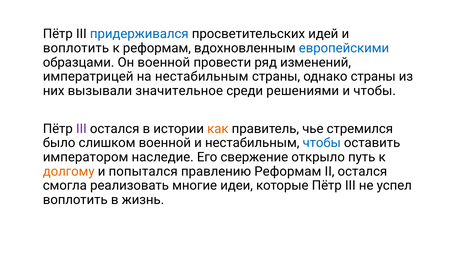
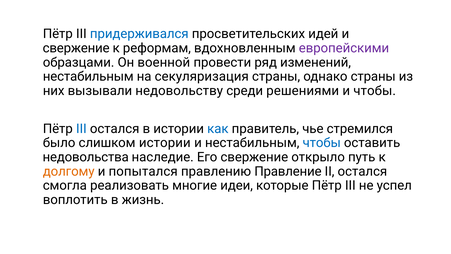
воплотить: воплотить -> свержение (76, 48)
европейскими colour: blue -> purple (344, 48)
императрицей: императрицей -> нестабильным (88, 77)
на нестабильным: нестабильным -> секуляризация (202, 77)
значительное: значительное -> недовольству (179, 91)
III colour: purple -> blue (81, 129)
как colour: orange -> blue (218, 129)
слишком военной: военной -> истории (165, 143)
императором: императором -> недовольства (86, 157)
правлению Реформам: Реформам -> Правление (288, 171)
